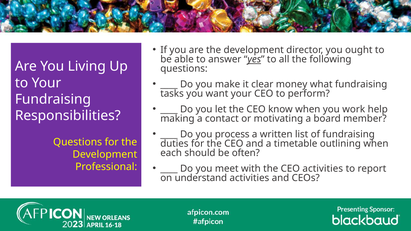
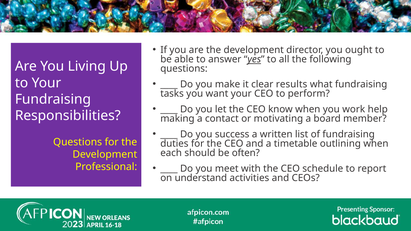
money: money -> results (292, 84)
process: process -> success (232, 134)
CEO activities: activities -> schedule (323, 169)
